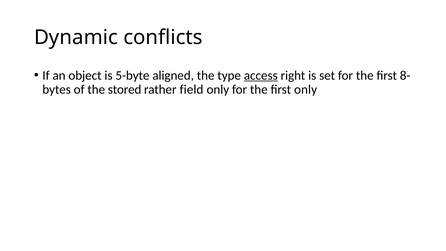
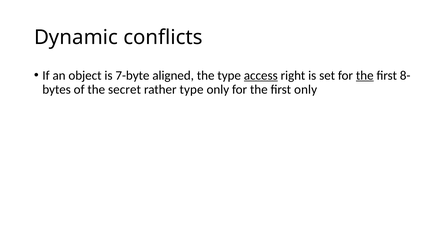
5-byte: 5-byte -> 7-byte (132, 75)
the underline: none -> present (365, 75)
stored: stored -> secret (124, 89)
rather field: field -> type (192, 89)
